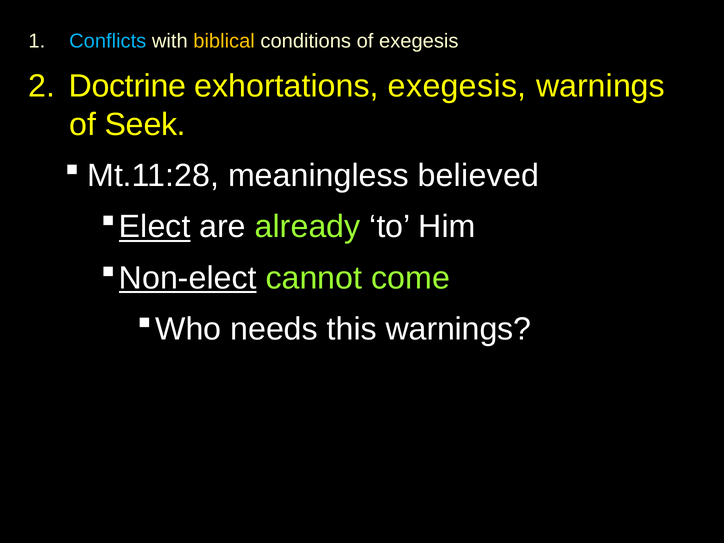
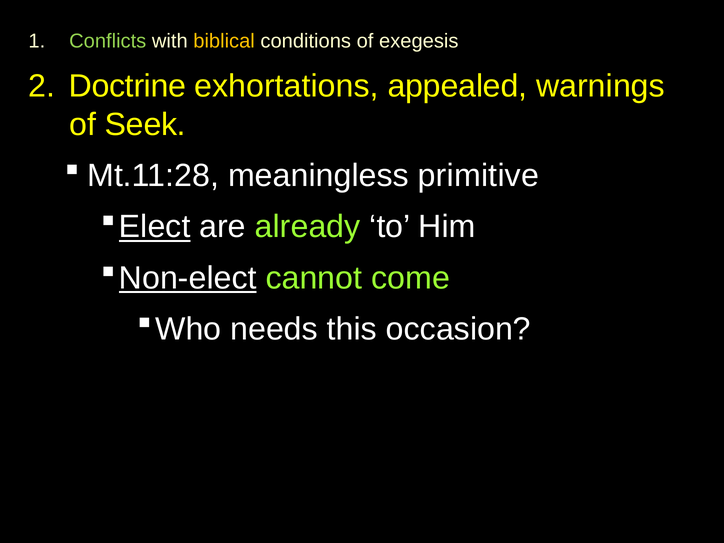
Conflicts colour: light blue -> light green (108, 41)
exhortations exegesis: exegesis -> appealed (457, 86)
believed: believed -> primitive (478, 176)
this warnings: warnings -> occasion (458, 329)
